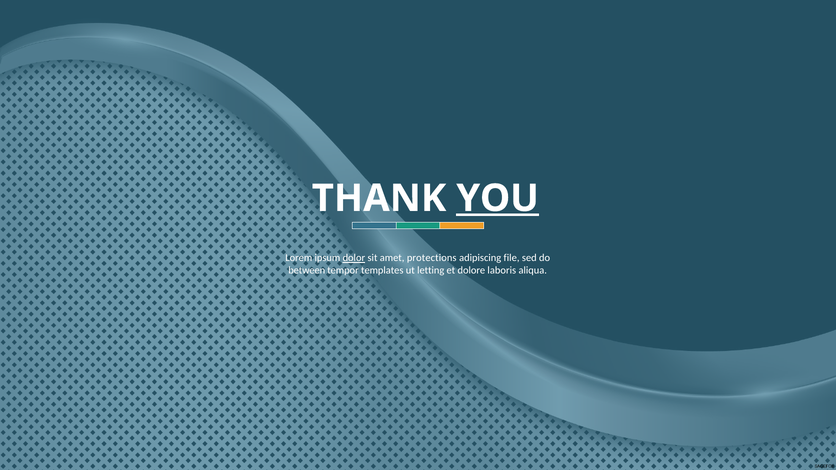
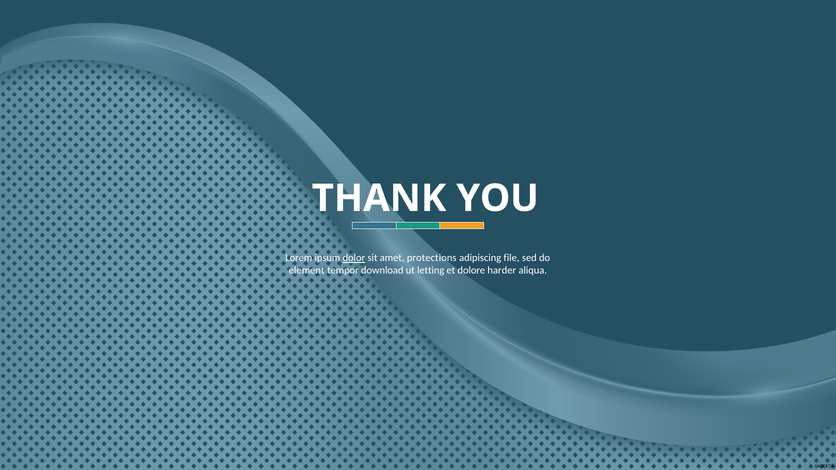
YOU underline: present -> none (498, 198)
between: between -> element (307, 271)
templates: templates -> download (382, 271)
laboris: laboris -> harder (502, 271)
